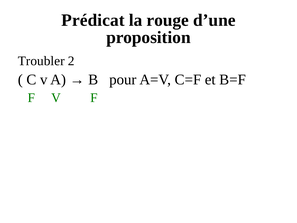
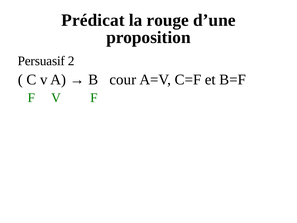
Troubler: Troubler -> Persuasif (41, 61)
pour: pour -> cour (123, 79)
